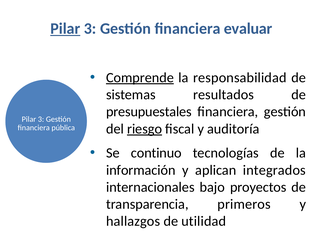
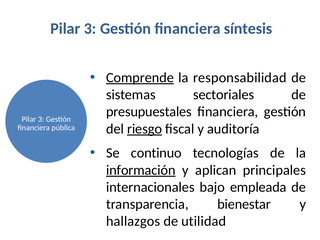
Pilar underline: present -> none (65, 29)
evaluar: evaluar -> síntesis (248, 29)
resultados: resultados -> sectoriales (224, 95)
información underline: none -> present (141, 170)
integrados: integrados -> principales (274, 170)
proyectos: proyectos -> empleada (258, 187)
primeros: primeros -> bienestar (244, 204)
